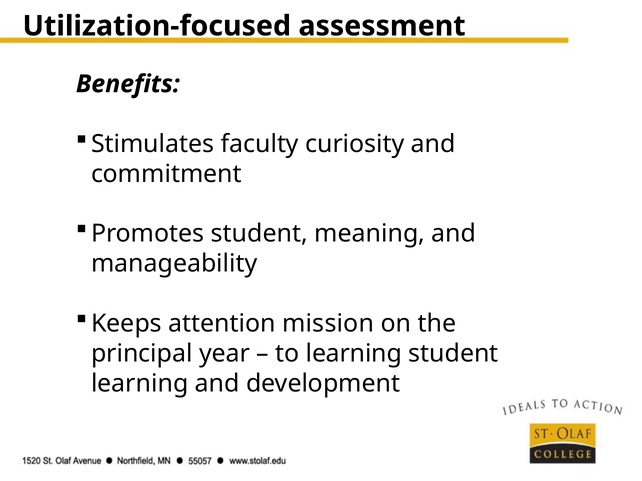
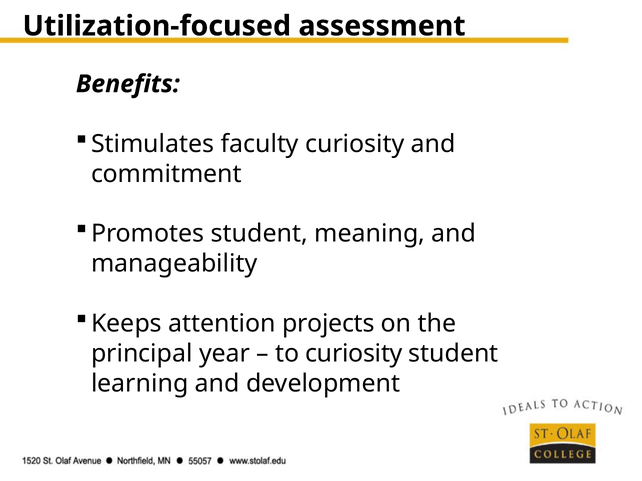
mission: mission -> projects (328, 324)
to learning: learning -> curiosity (354, 354)
